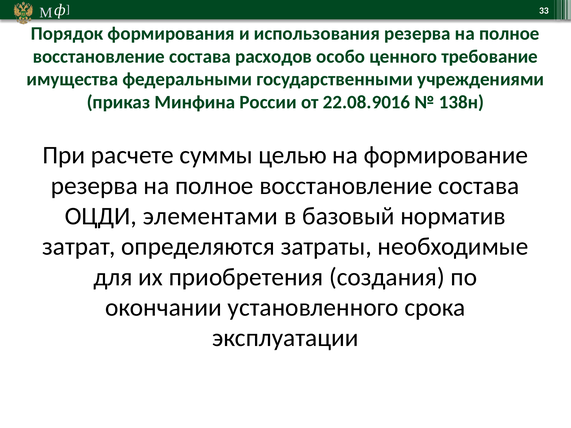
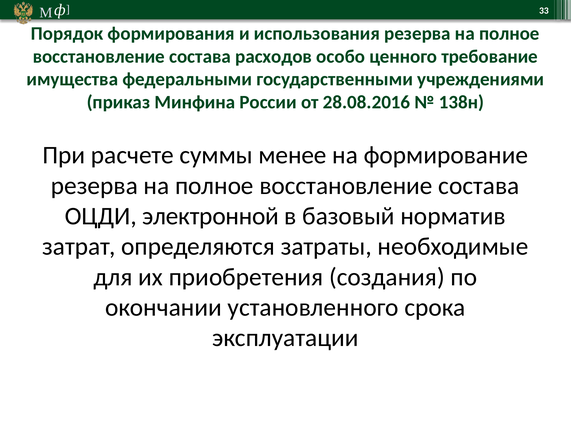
22.08.9016: 22.08.9016 -> 28.08.2016 (367, 102)
целью: целью -> менее (293, 155)
элементами: элементами -> электронной (211, 216)
